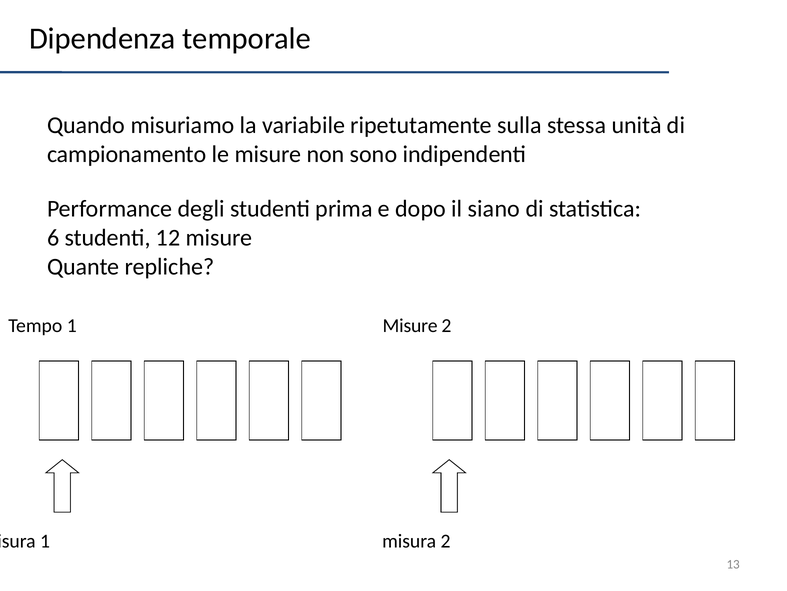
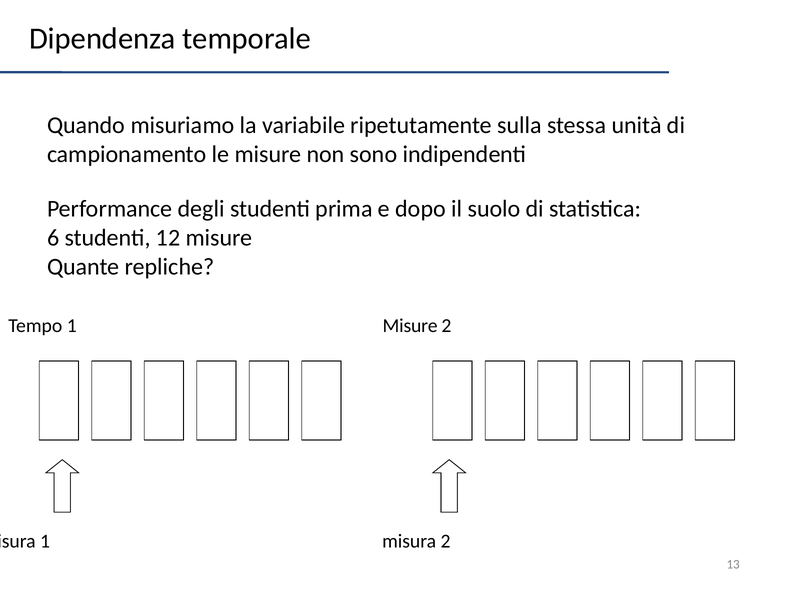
siano: siano -> suolo (494, 209)
